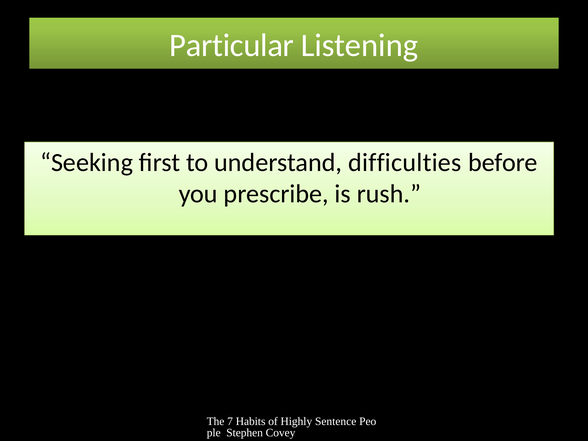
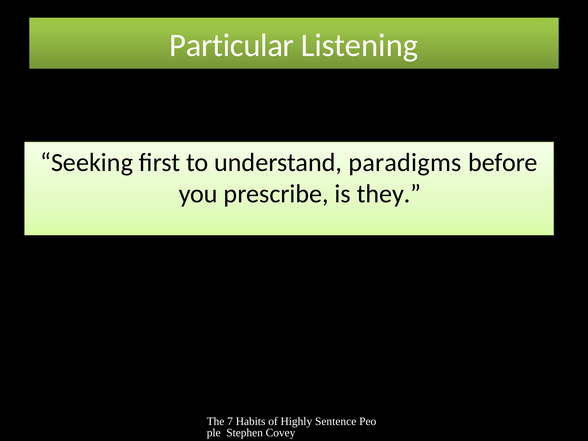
difficulties: difficulties -> paradigms (405, 163)
rush: rush -> they (389, 194)
